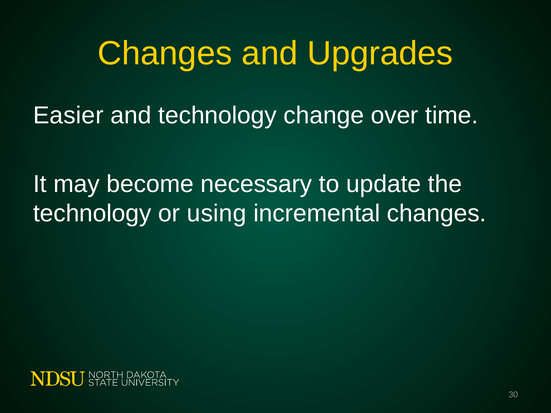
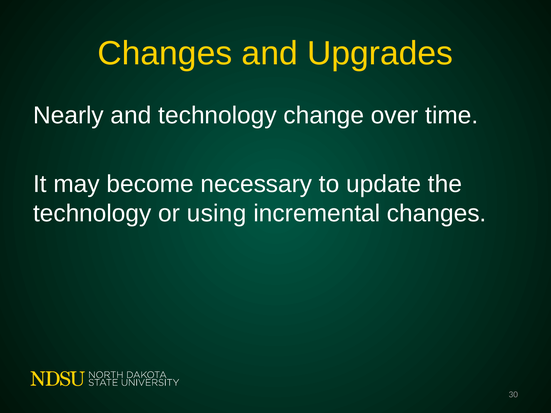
Easier: Easier -> Nearly (68, 116)
